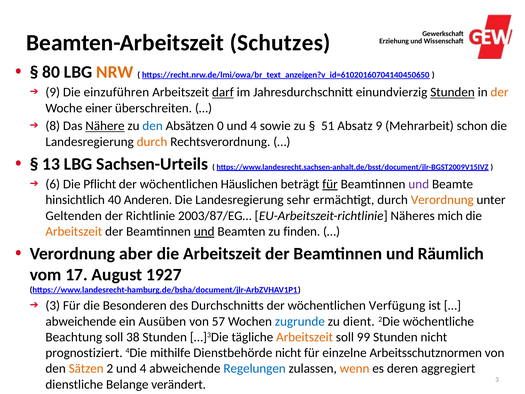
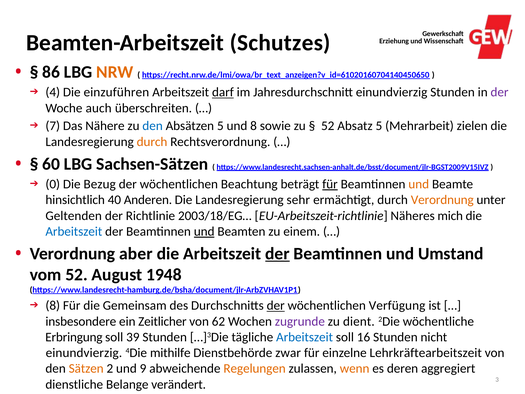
80: 80 -> 86 (51, 72)
9: 9 -> 4 (53, 92)
Stunden underline: present -> none (453, 92)
der colour: orange -> purple (500, 92)
einer: einer -> auch (99, 108)
8: 8 -> 7 (53, 126)
Nähere underline: present -> none (105, 126)
Absätzen 0: 0 -> 5 (220, 126)
4: 4 -> 8 (254, 126)
51: 51 -> 52 (328, 126)
Absatz 9: 9 -> 5 (379, 126)
schon: schon -> zielen (472, 126)
13: 13 -> 60 (51, 164)
Sachsen-Urteils: Sachsen-Urteils -> Sachsen-Sätzen (152, 164)
6: 6 -> 0 (53, 184)
Pflicht: Pflicht -> Bezug (100, 184)
Häuslichen: Häuslichen -> Beachtung (249, 184)
und colour: purple -> orange (419, 184)
2003/87/EG…: 2003/87/EG… -> 2003/18/EG… (215, 216)
Arbeitszeit colour: orange -> blue (74, 231)
finden: finden -> einem (302, 231)
der underline: none -> present (277, 253)
Räumlich: Räumlich -> Umstand (451, 253)
vom 17: 17 -> 52 (77, 274)
1927: 1927 -> 1948 (164, 274)
3: 3 -> 8 (53, 305)
Besonderen: Besonderen -> Gemeinsam (135, 305)
der underline: none -> present (276, 305)
abweichende: abweichende -> insbesondere (81, 321)
Ausüben: Ausüben -> Zeitlicher (162, 321)
57: 57 -> 62 (218, 321)
zugrunde colour: blue -> purple (300, 321)
Beachtung: Beachtung -> Erbringung (74, 337)
38: 38 -> 39 (133, 337)
Arbeitszeit colour: orange -> blue (305, 337)
99: 99 -> 16 (364, 337)
prognostiziert: prognostiziert -> einundvierzig (84, 353)
Dienstbehörde nicht: nicht -> zwar (288, 353)
Arbeitsschutznormen: Arbeitsschutznormen -> Lehrkräftearbeitszeit (426, 353)
2 und 4: 4 -> 9 (143, 368)
Regelungen colour: blue -> orange (255, 368)
